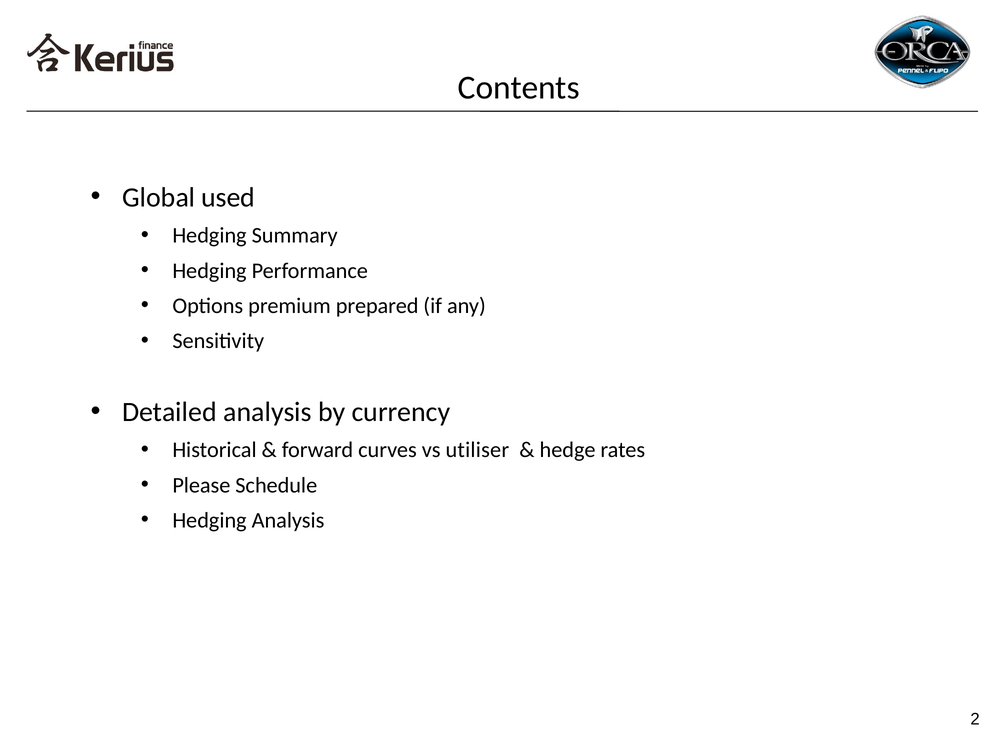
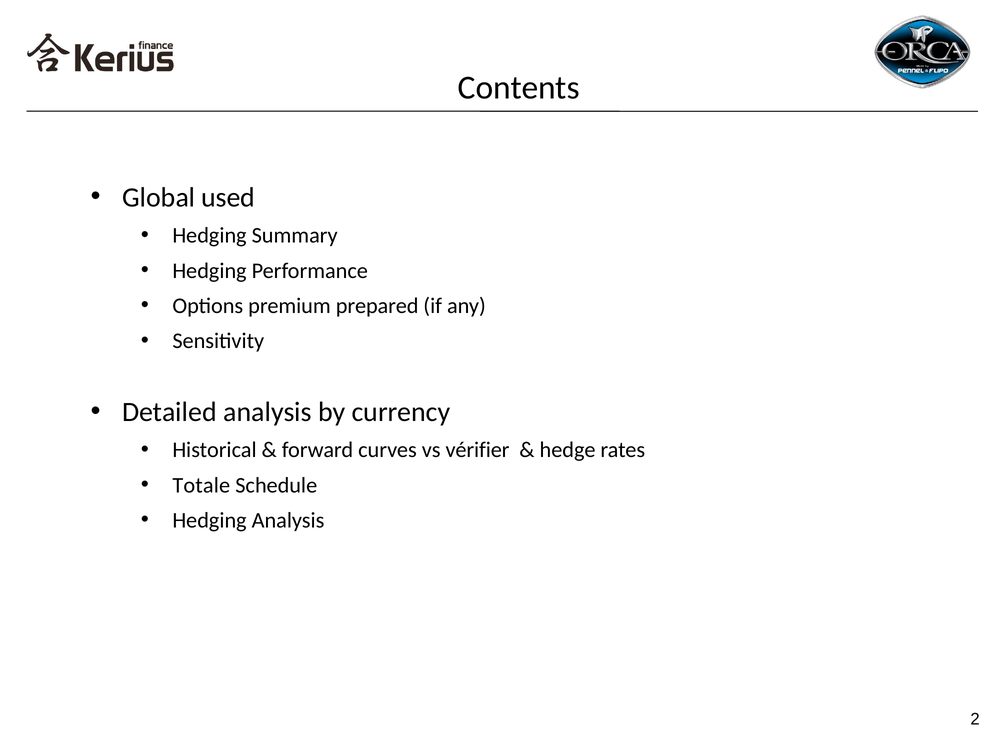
utiliser: utiliser -> vérifier (478, 450)
Please: Please -> Totale (201, 485)
